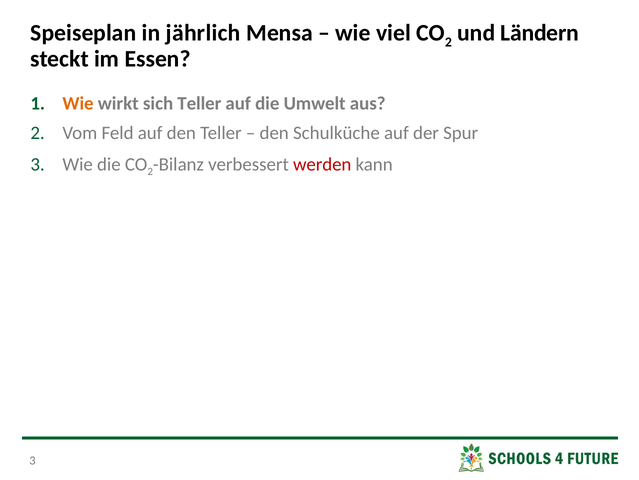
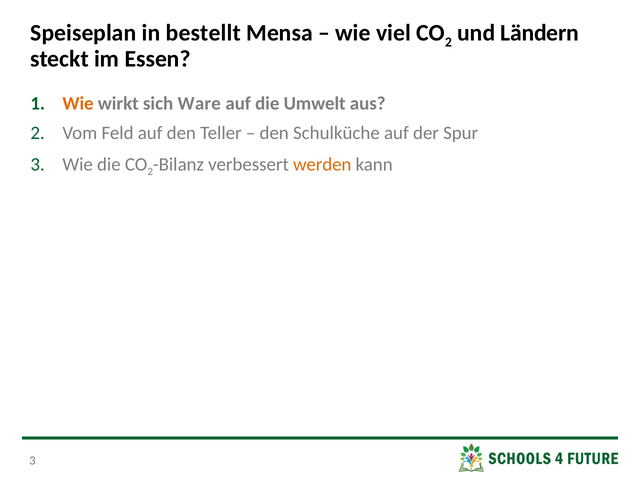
jährlich: jährlich -> bestellt (203, 33)
sich Teller: Teller -> Ware (199, 103)
werden colour: red -> orange (322, 164)
